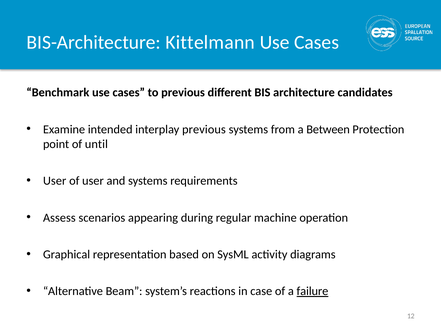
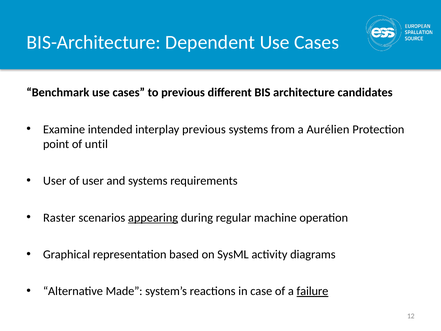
Kittelmann: Kittelmann -> Dependent (210, 42)
Between: Between -> Aurélien (328, 129)
Assess: Assess -> Raster (59, 217)
appearing underline: none -> present (153, 217)
Beam: Beam -> Made (124, 291)
